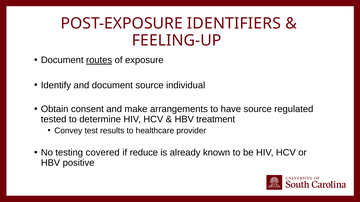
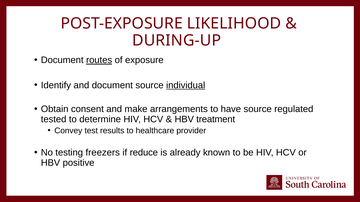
IDENTIFIERS: IDENTIFIERS -> LIKELIHOOD (234, 23)
FEELING-UP: FEELING-UP -> DURING-UP (177, 40)
individual underline: none -> present (186, 85)
covered: covered -> freezers (103, 153)
